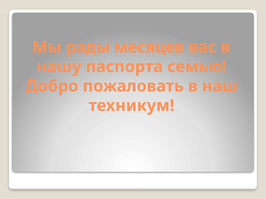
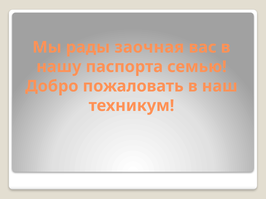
месяцев: месяцев -> заочная (149, 47)
